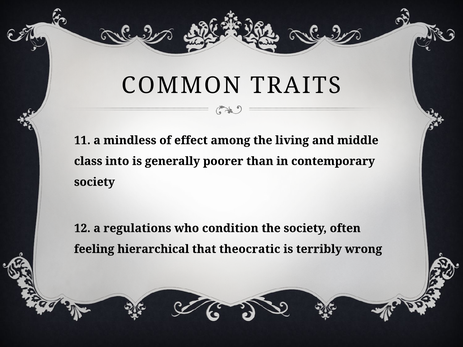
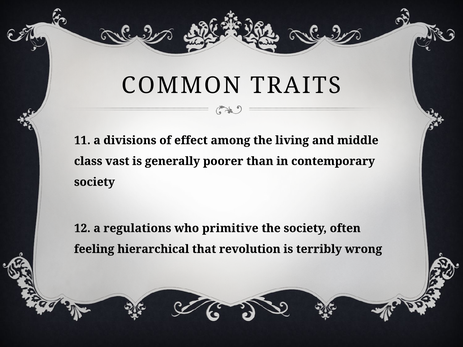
mindless: mindless -> divisions (130, 140)
into: into -> vast (117, 161)
condition: condition -> primitive (230, 228)
theocratic: theocratic -> revolution (250, 249)
